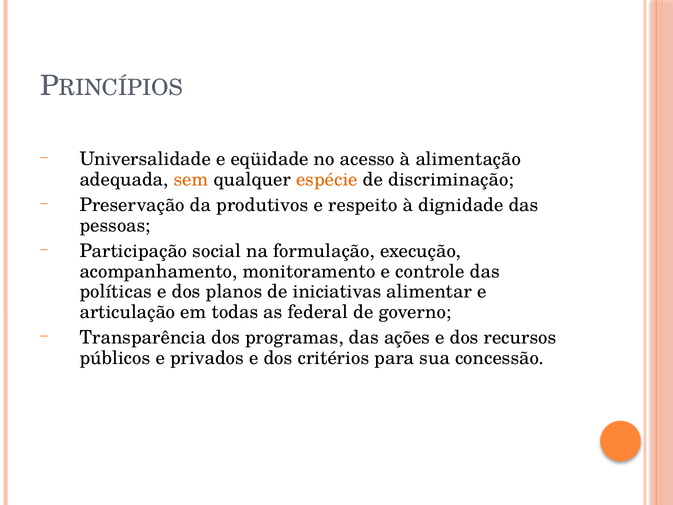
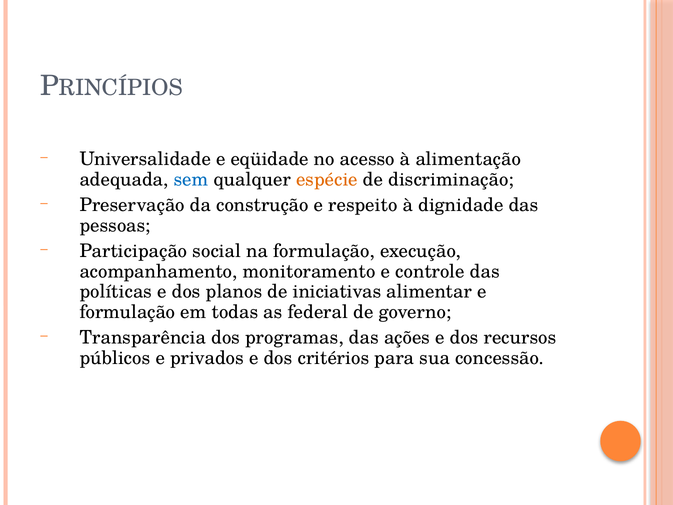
sem colour: orange -> blue (191, 179)
produtivos: produtivos -> construção (262, 205)
articulação: articulação -> formulação (127, 312)
